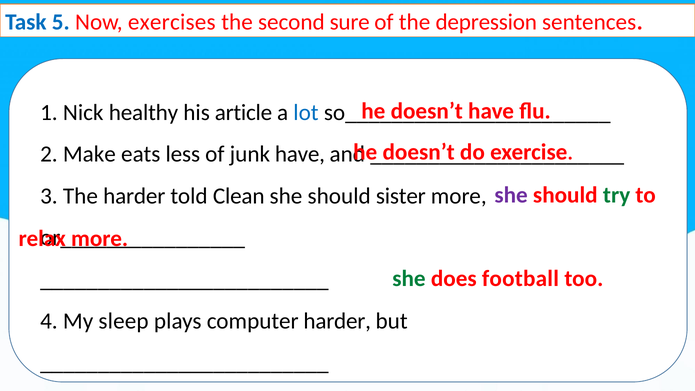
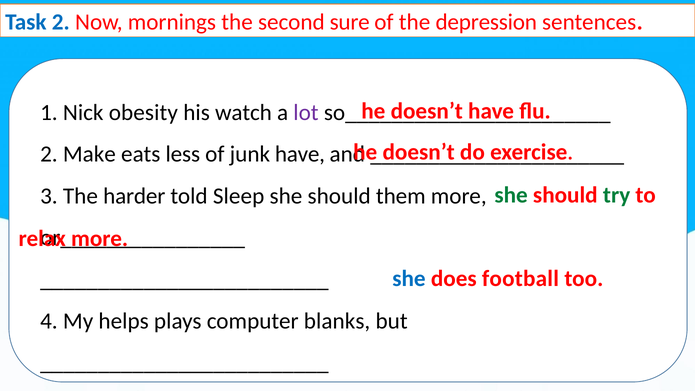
Task 5: 5 -> 2 (61, 22)
exercises: exercises -> mornings (172, 22)
healthy: healthy -> obesity (143, 113)
article: article -> watch (243, 113)
lot colour: blue -> purple (306, 113)
she colour: purple -> green (511, 195)
Clean: Clean -> Sleep (239, 196)
sister: sister -> them (401, 196)
she colour: green -> blue (409, 279)
sleep: sleep -> helps (124, 321)
computer harder: harder -> blanks (337, 321)
